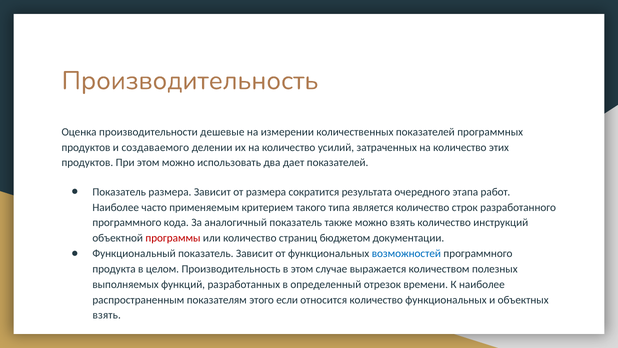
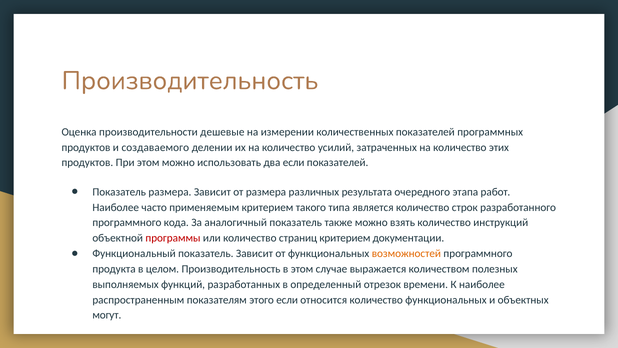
два дает: дает -> если (294, 163)
сократится: сократится -> различных (314, 192)
страниц бюджетом: бюджетом -> критерием (345, 238)
возможностей colour: blue -> orange (406, 253)
взять: взять -> могут (107, 315)
